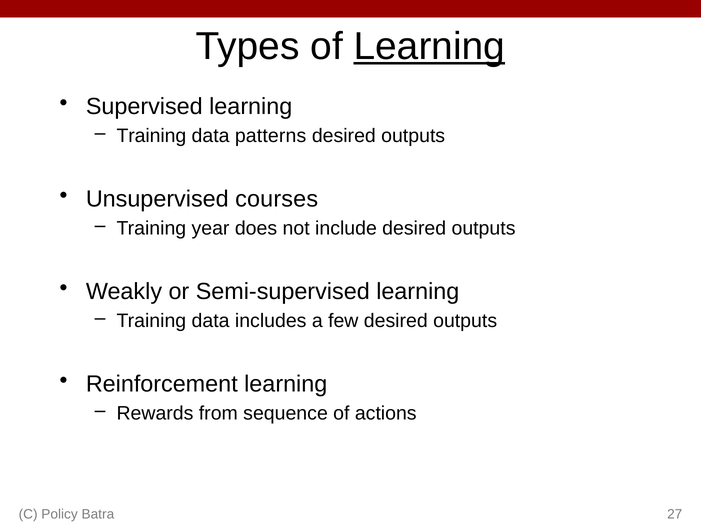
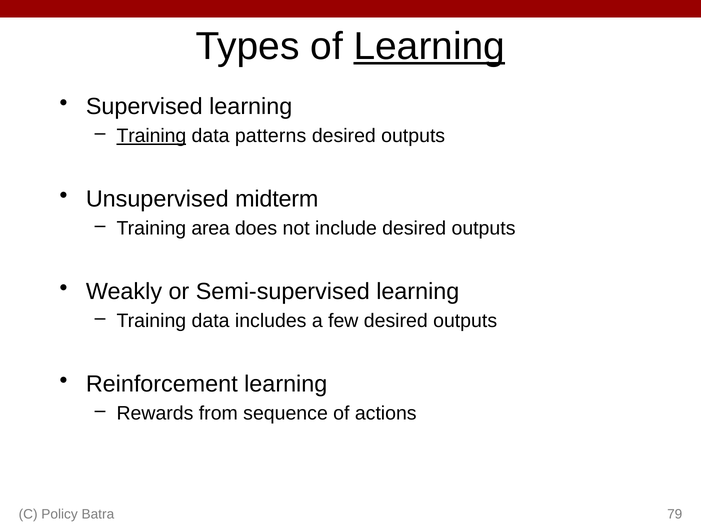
Training underline: none -> present (151, 136)
courses: courses -> midterm (277, 199)
year: year -> area (211, 229)
27: 27 -> 79 (675, 515)
